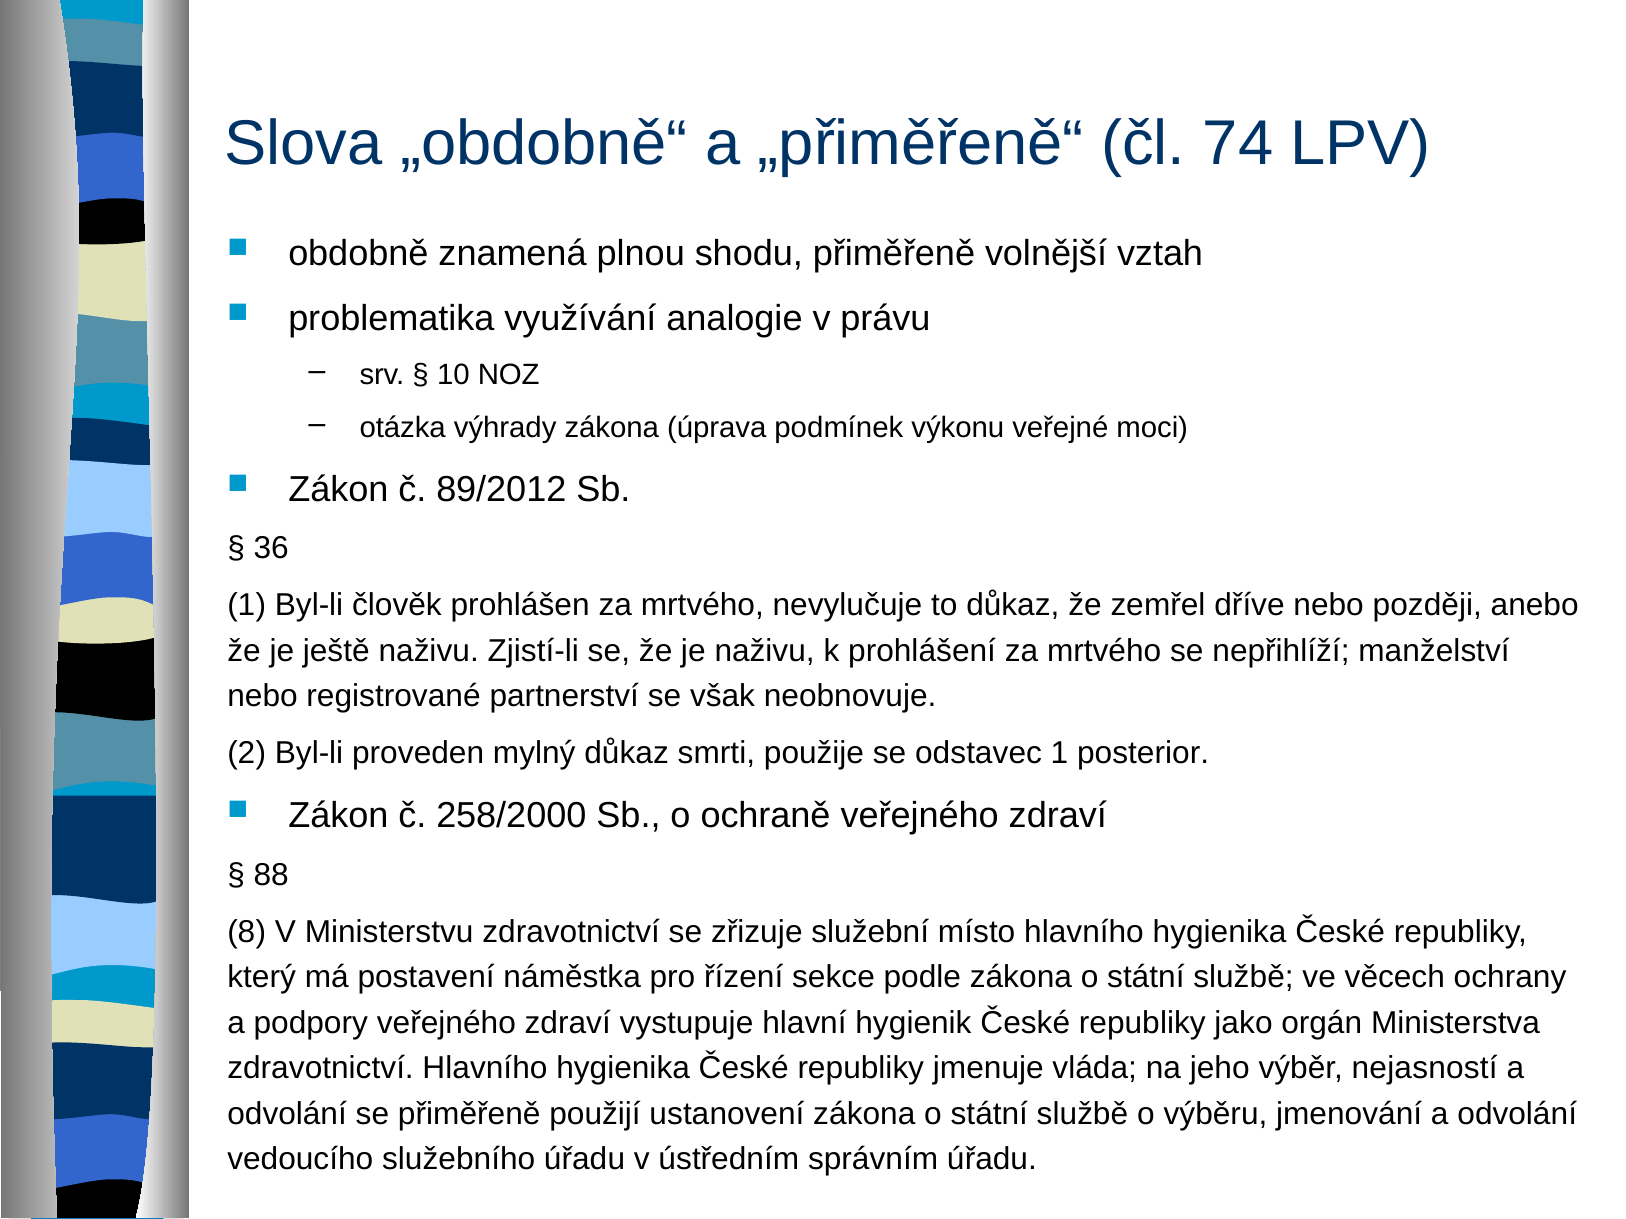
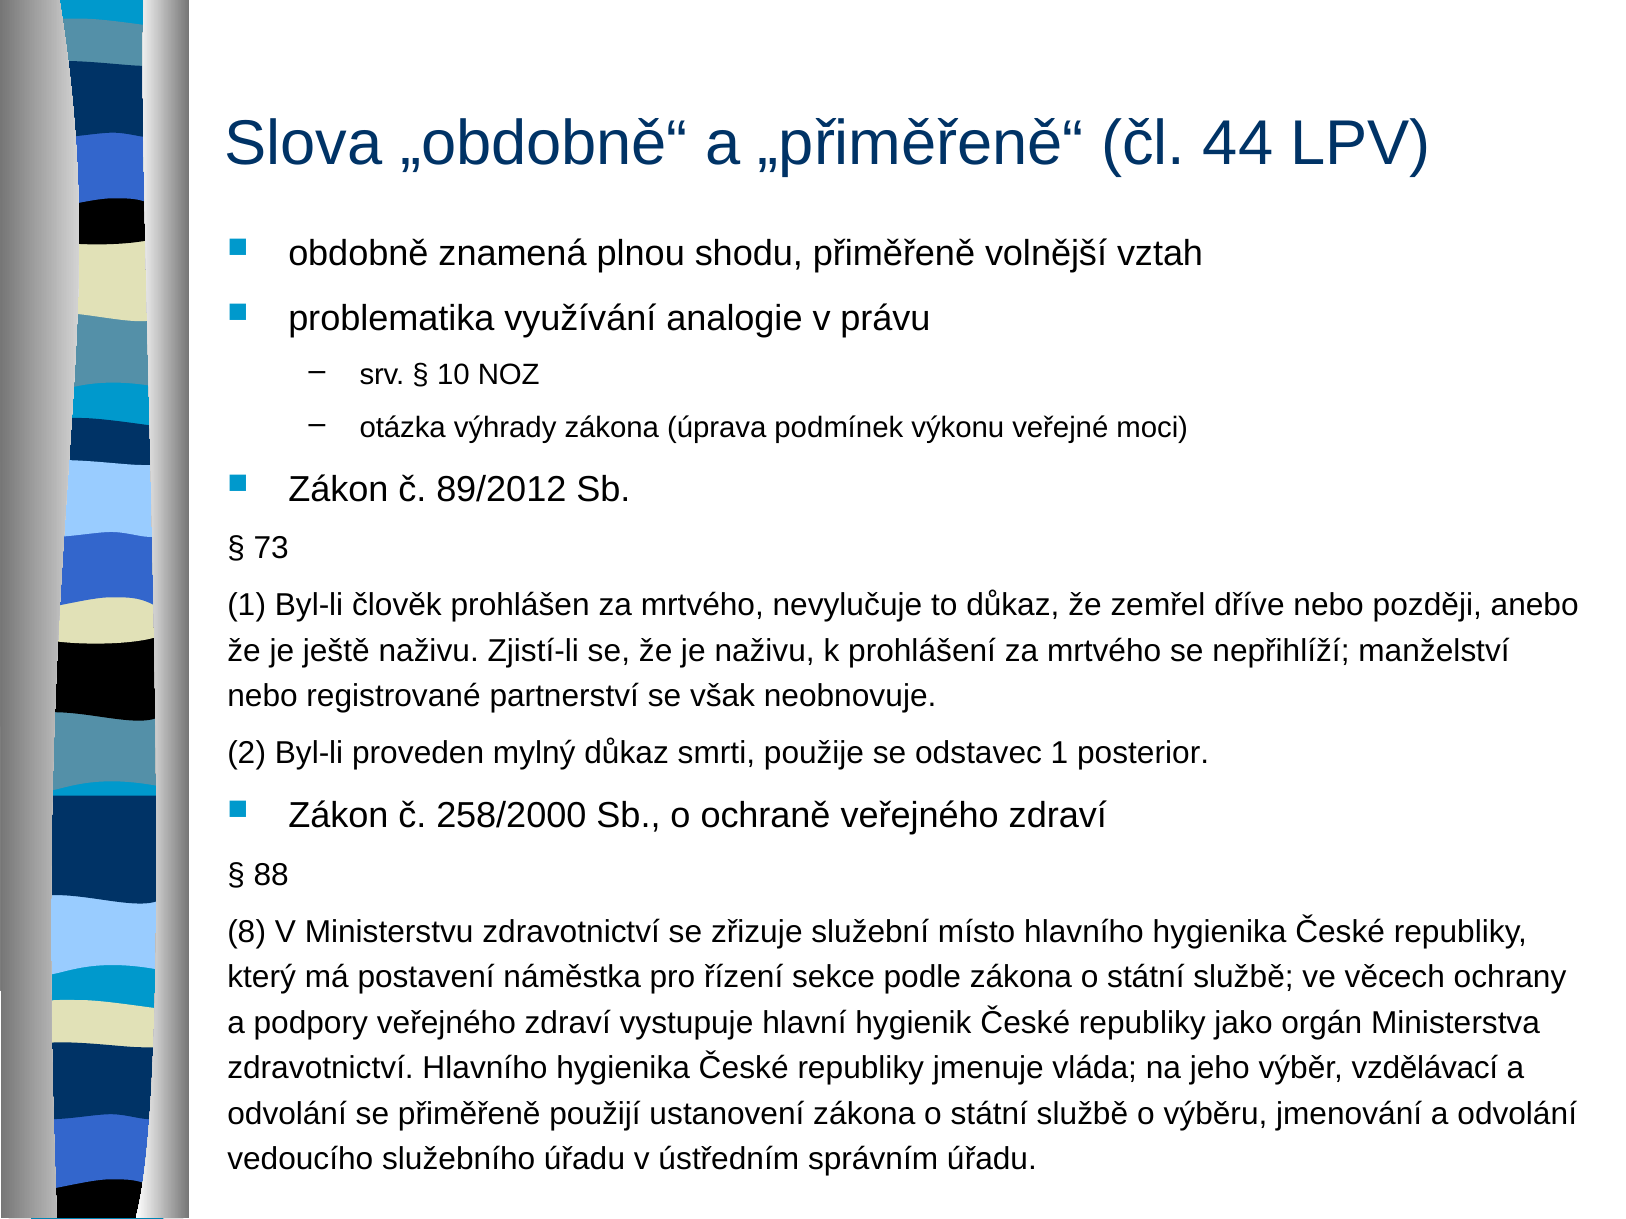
74: 74 -> 44 (1238, 143)
36: 36 -> 73 (271, 549)
nejasností: nejasností -> vzdělávací (1425, 1069)
